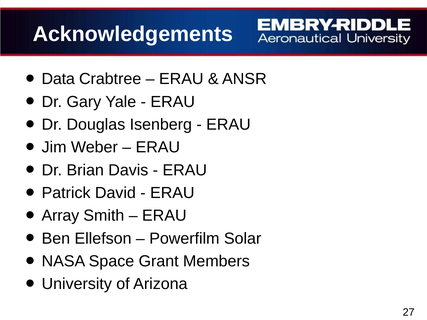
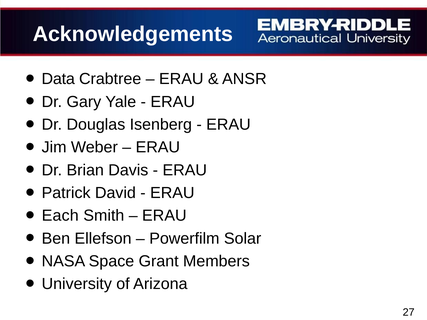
Array: Array -> Each (60, 216)
